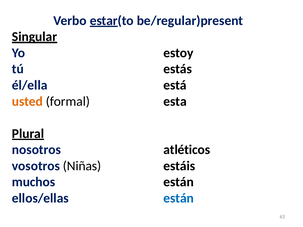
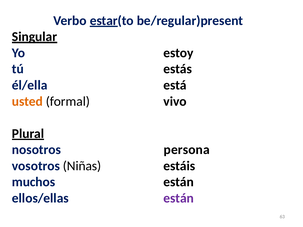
esta: esta -> vivo (175, 101)
atléticos: atléticos -> persona (187, 150)
están colour: blue -> purple (179, 198)
